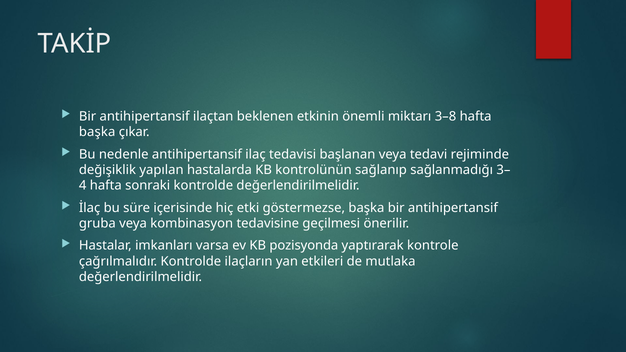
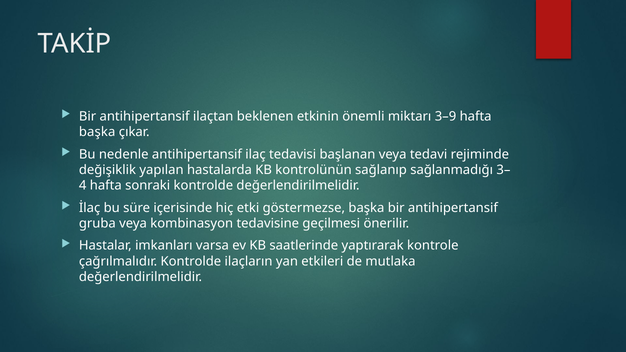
3–8: 3–8 -> 3–9 (445, 117)
pozisyonda: pozisyonda -> saatlerinde (304, 246)
